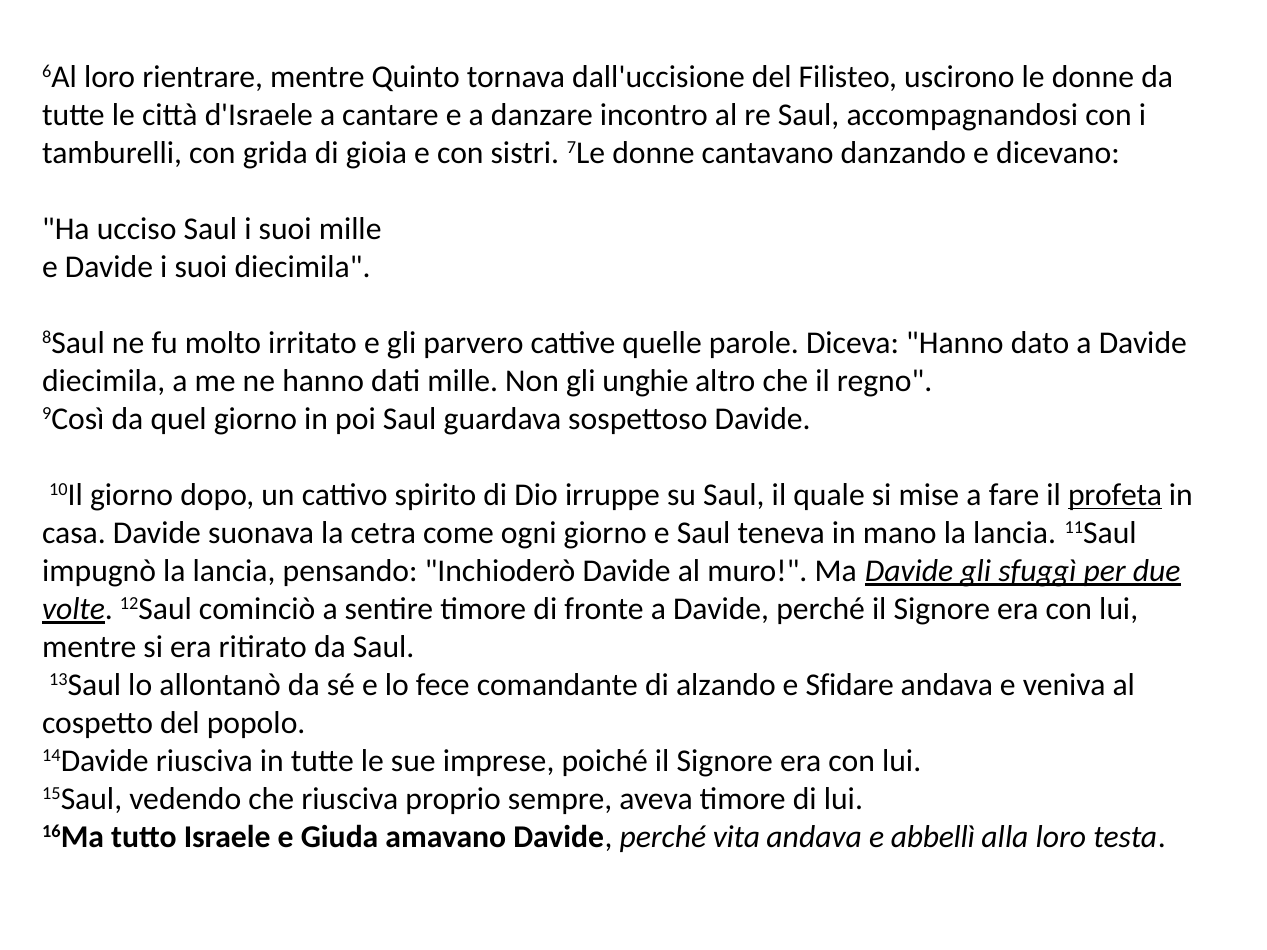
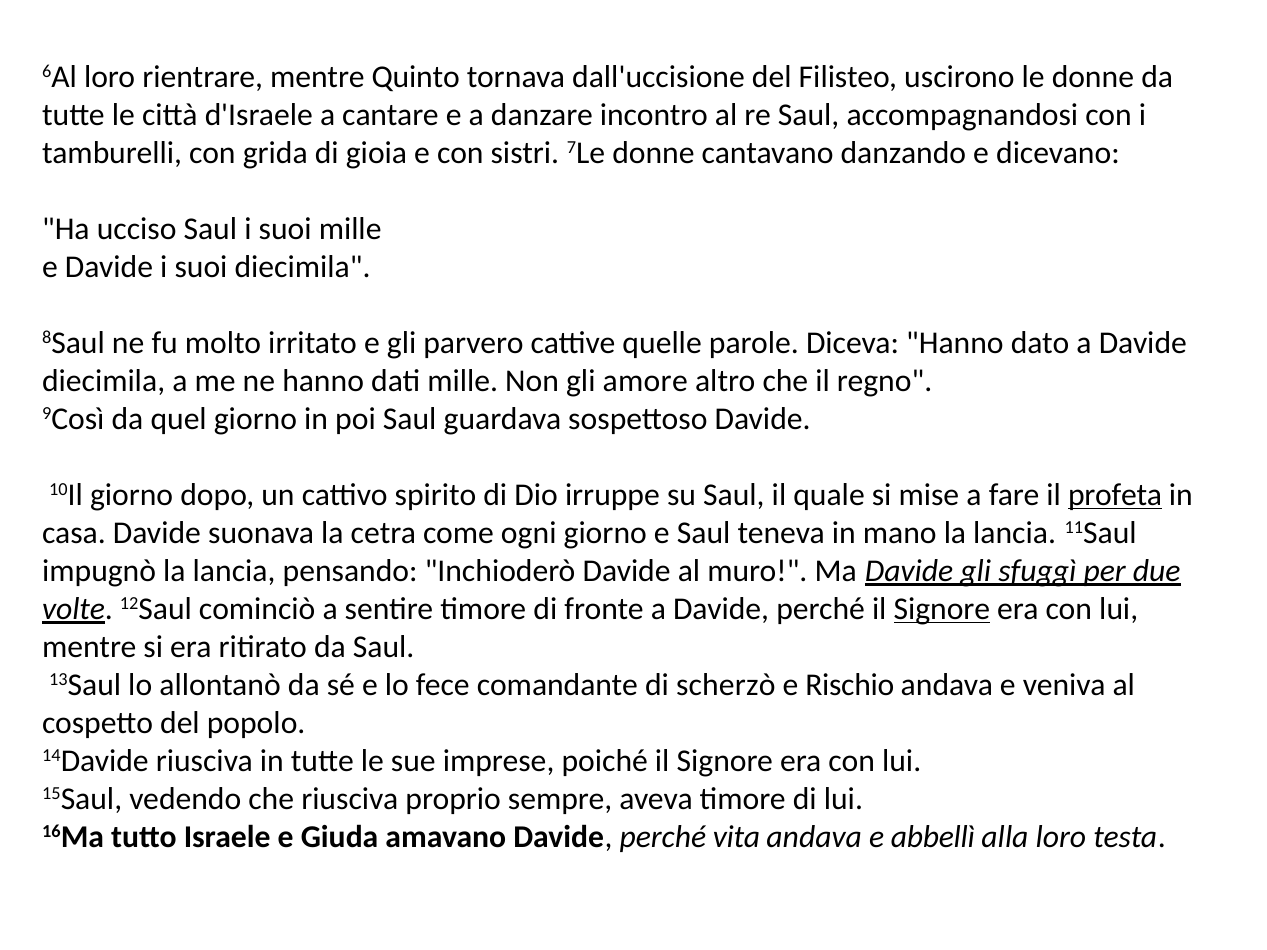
unghie: unghie -> amore (645, 381)
Signore underline: none -> present (942, 609)
alzando: alzando -> scherzò (726, 685)
Sfidare: Sfidare -> Rischio (850, 685)
